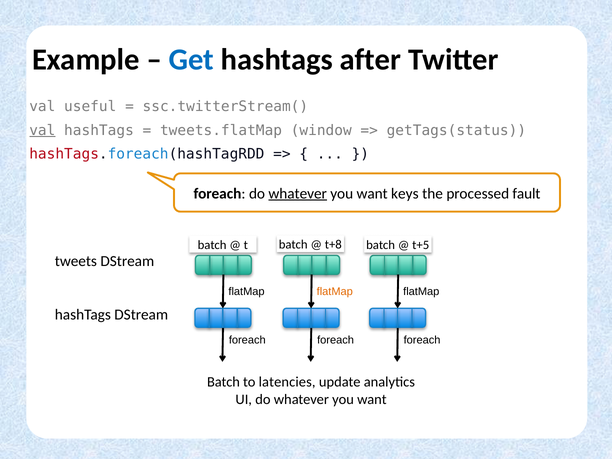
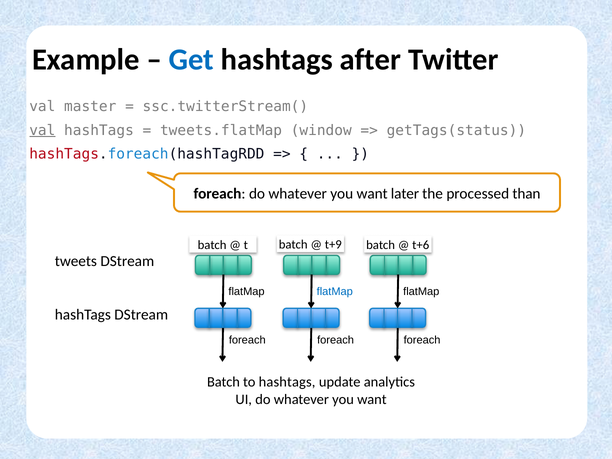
useful: useful -> master (90, 107)
whatever underline: present -> none (298, 194)
keys: keys -> later (405, 194)
fault: fault -> than (526, 194)
t+8: t+8 -> t+9 (333, 245)
t+5: t+5 -> t+6 (421, 245)
flatMap colour: orange -> blue (335, 292)
to latencies: latencies -> hashtags (287, 382)
